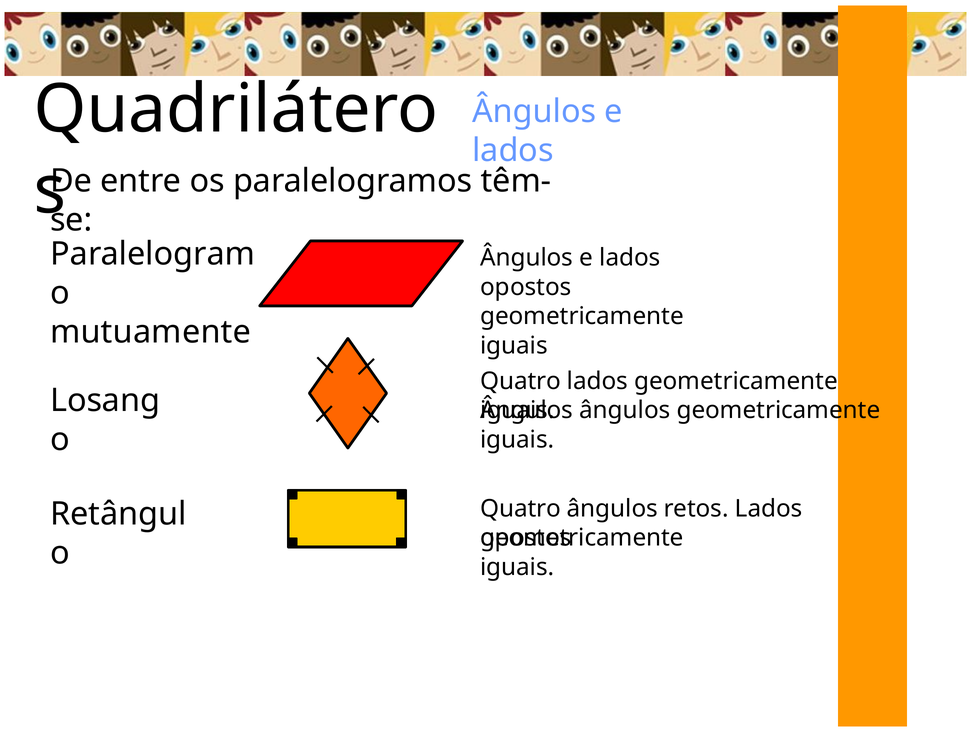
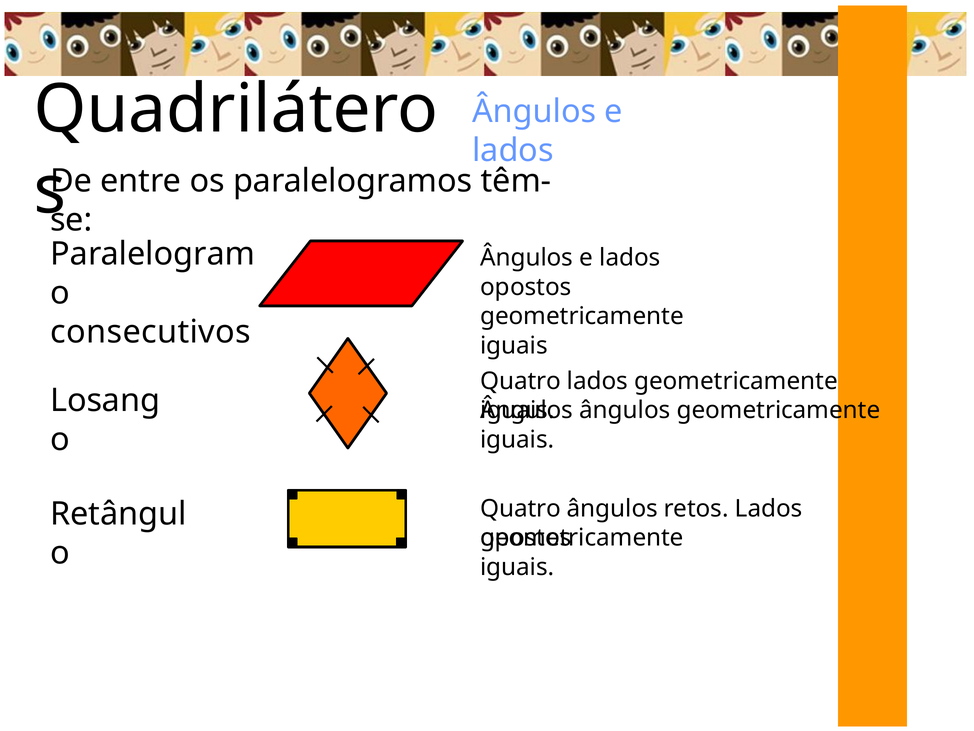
mutuamente: mutuamente -> consecutivos (151, 332)
